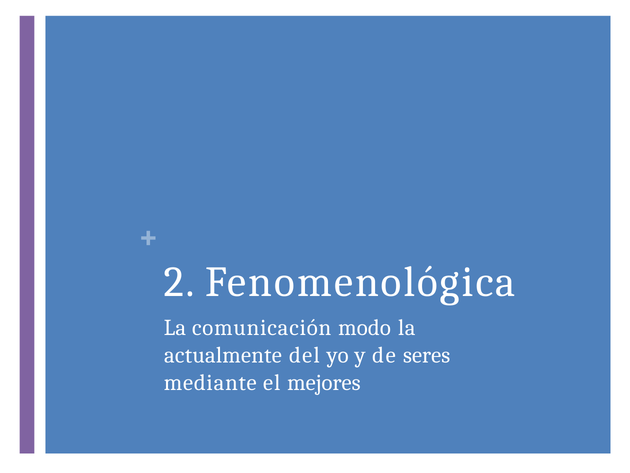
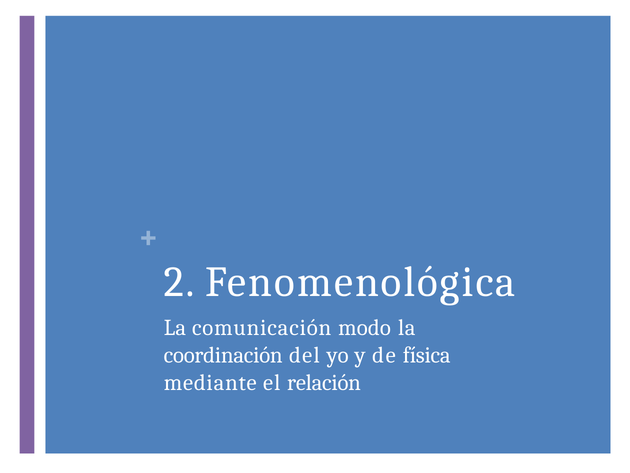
actualmente: actualmente -> coordinación (223, 355)
seres: seres -> física (427, 355)
mejores: mejores -> relación (324, 382)
